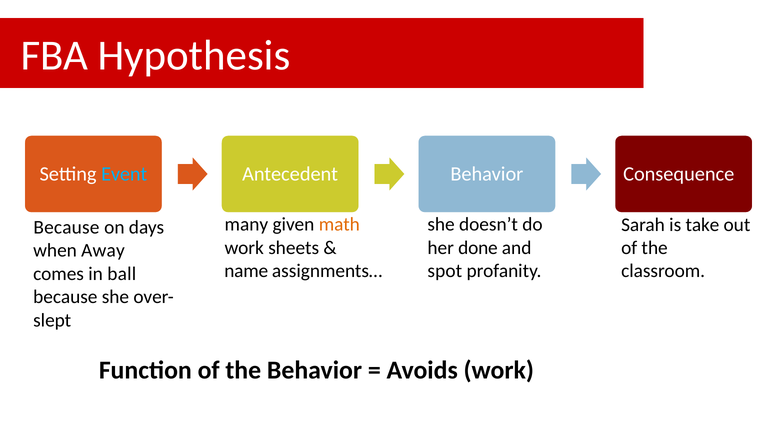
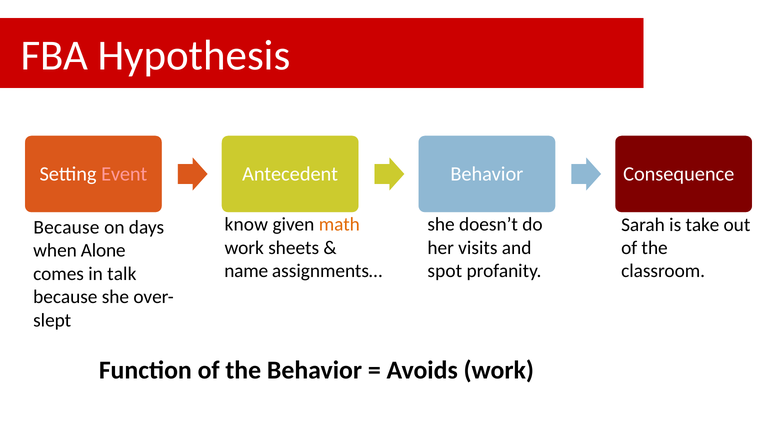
Event colour: light blue -> pink (124, 174)
many: many -> know (246, 225)
done: done -> visits (478, 248)
Away: Away -> Alone (103, 251)
ball: ball -> talk (122, 274)
